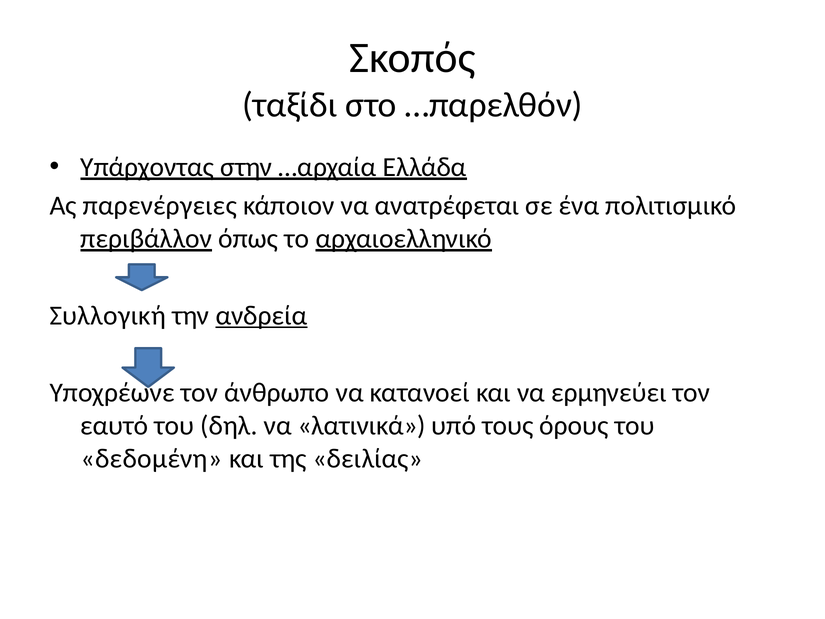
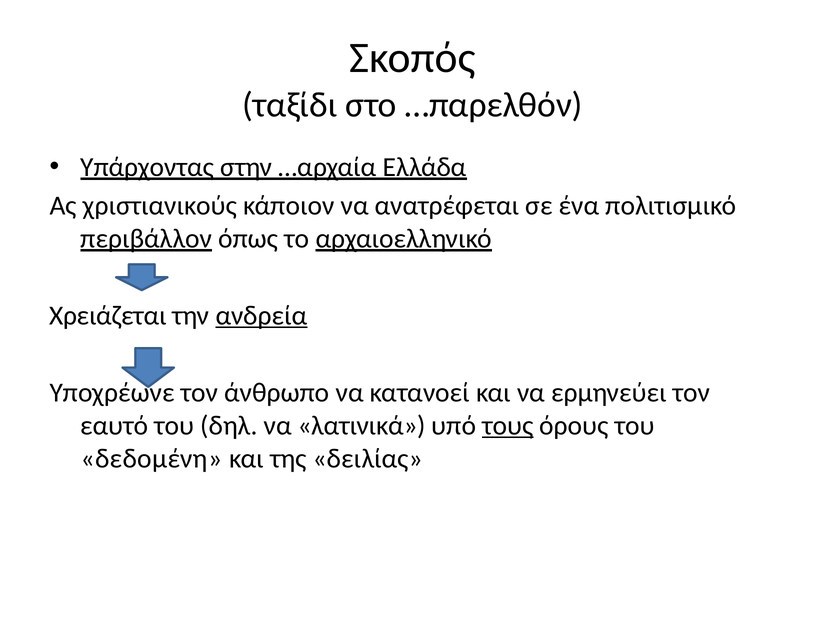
παρενέργειες: παρενέργειες -> χριστιανικούς (160, 205)
Συλλογική: Συλλογική -> Χρειάζεται (108, 315)
τους underline: none -> present (508, 425)
